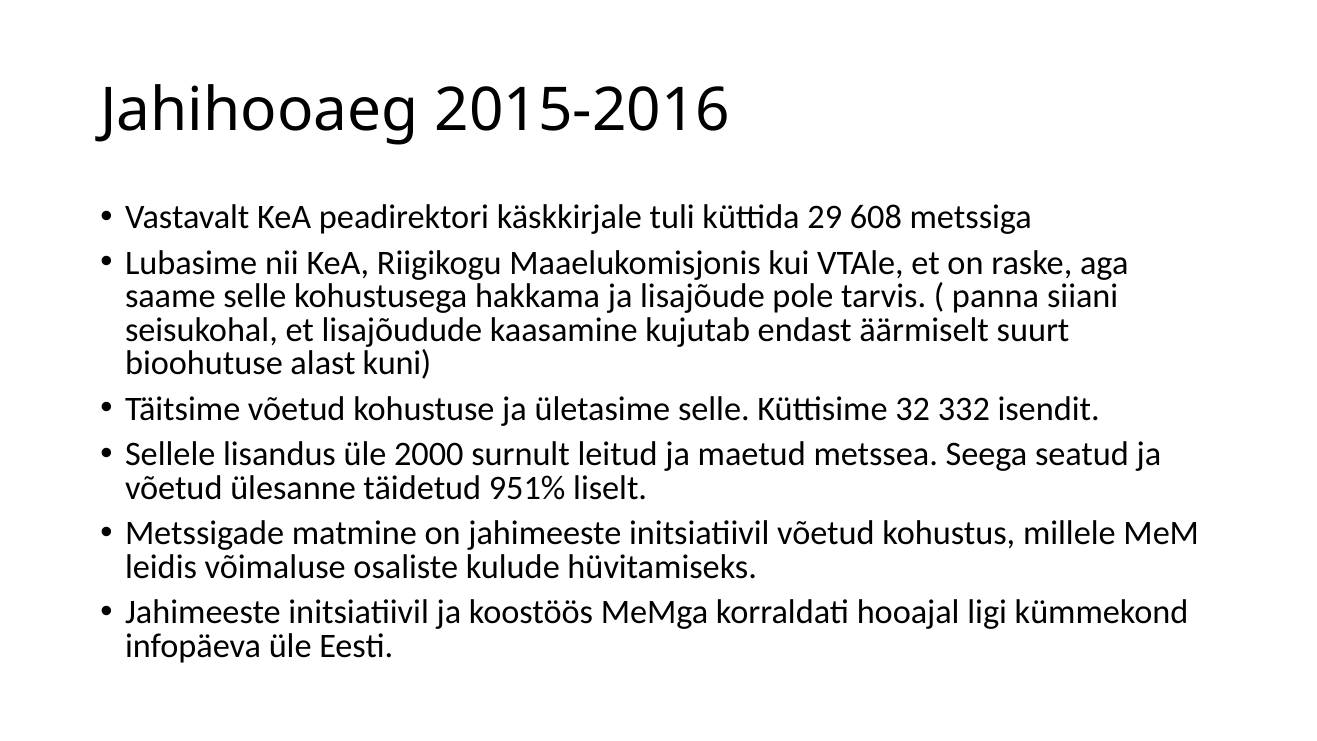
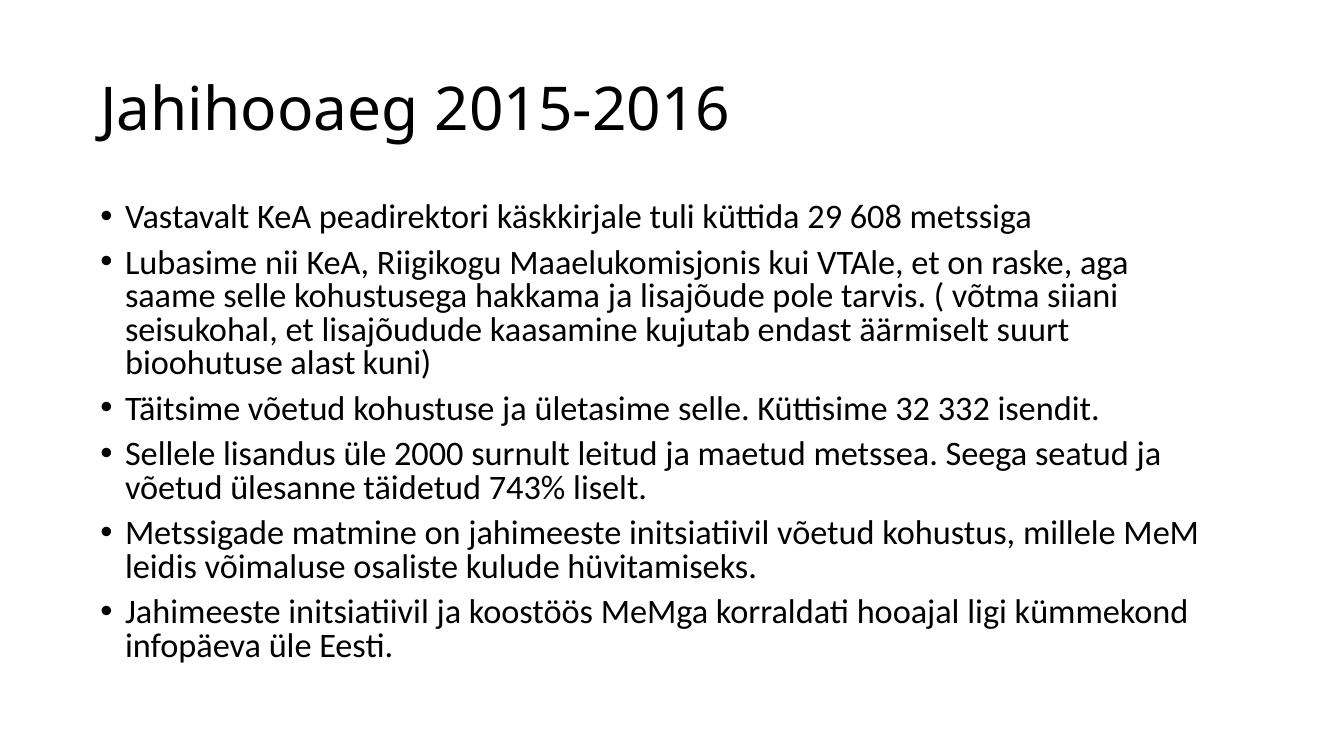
panna: panna -> võtma (996, 296)
951%: 951% -> 743% (527, 488)
